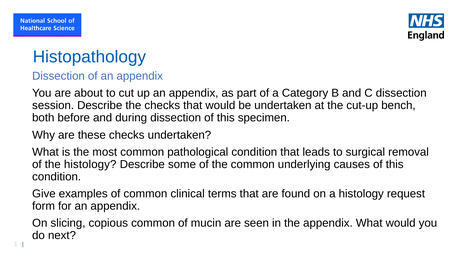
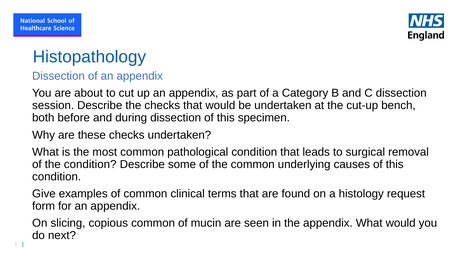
the histology: histology -> condition (90, 164)
